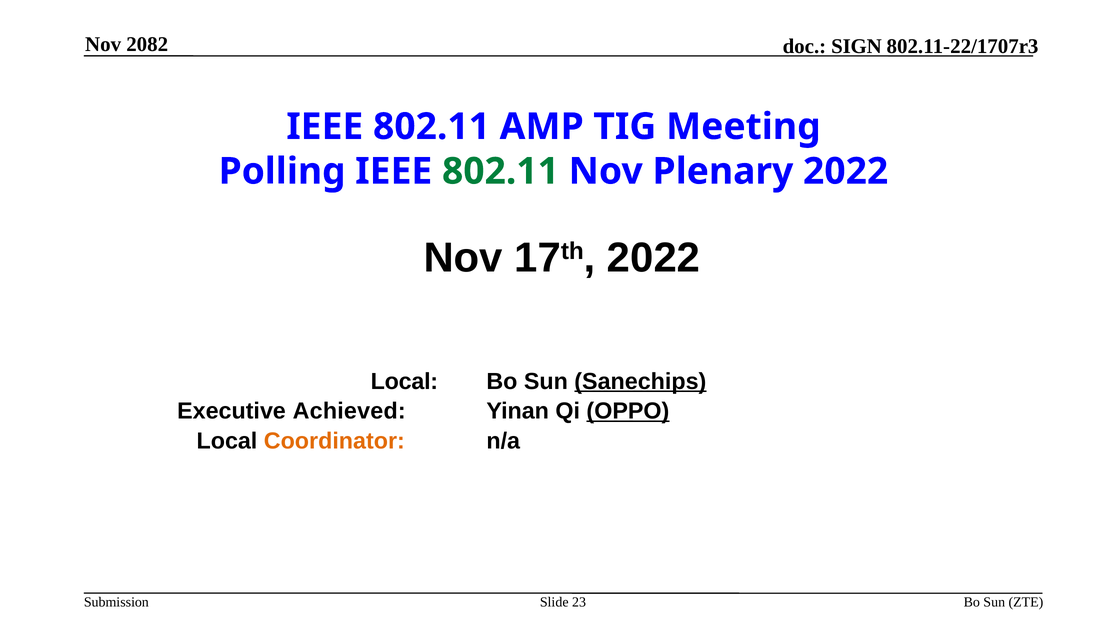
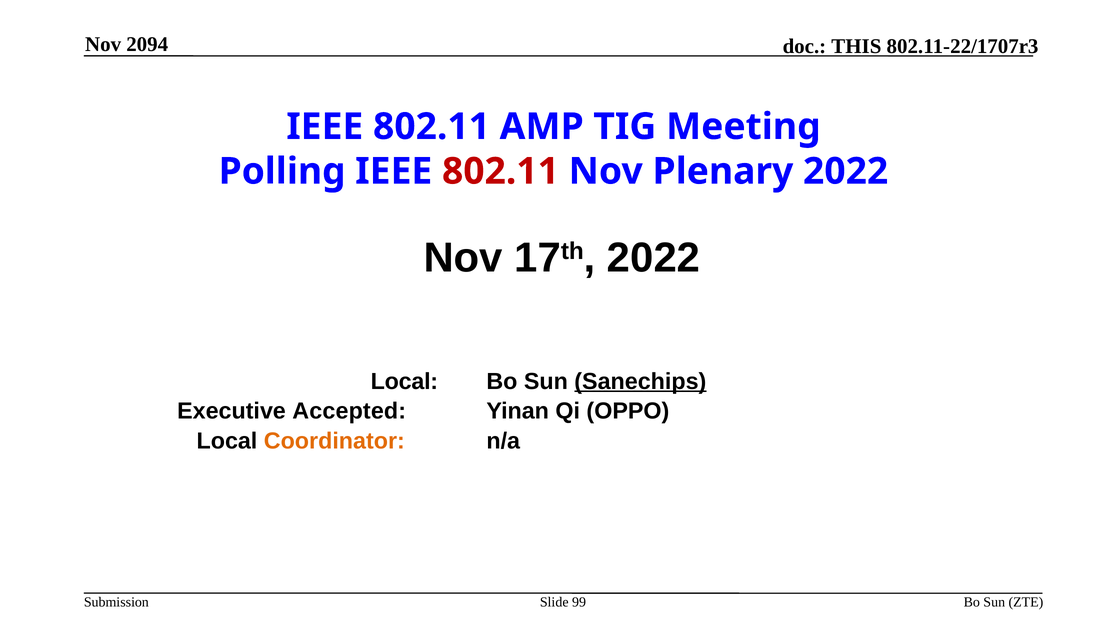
2082: 2082 -> 2094 (147, 44)
SIGN: SIGN -> THIS (856, 47)
802.11 colour: green -> red (500, 171)
Achieved: Achieved -> Accepted (349, 411)
OPPO underline: present -> none (628, 411)
23: 23 -> 99 (579, 603)
